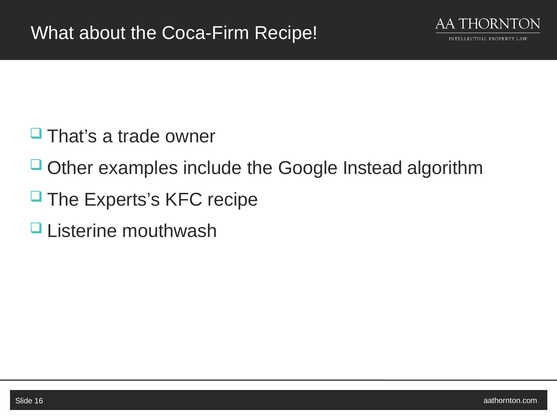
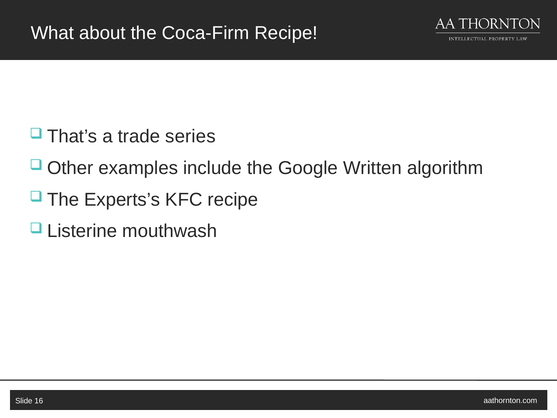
owner: owner -> series (190, 136)
Instead: Instead -> Written (372, 168)
